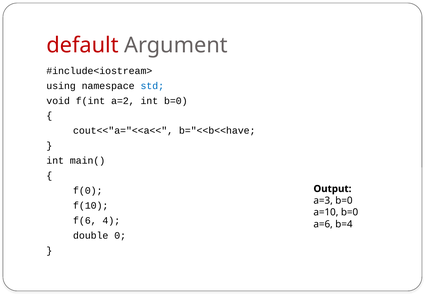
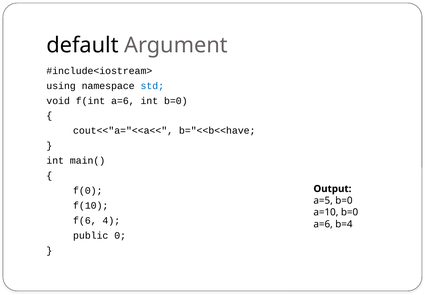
default colour: red -> black (82, 45)
f(int a=2: a=2 -> a=6 (123, 100)
a=3: a=3 -> a=5 (323, 200)
double: double -> public (91, 235)
